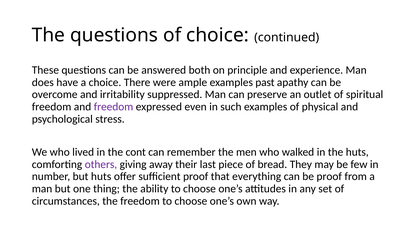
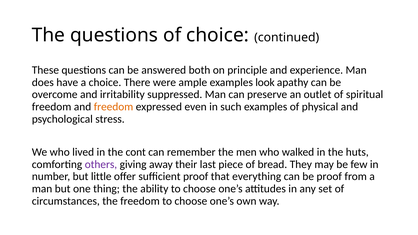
past: past -> look (265, 82)
freedom colour: purple -> orange (114, 107)
but huts: huts -> little (101, 177)
